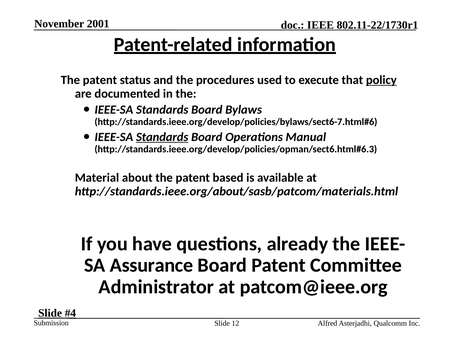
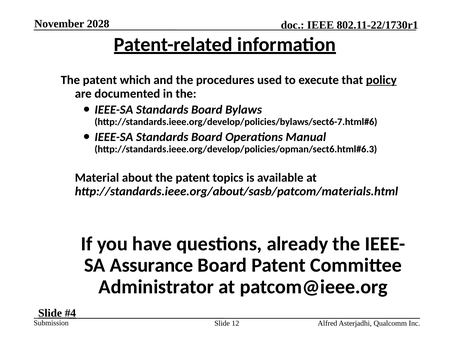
2001: 2001 -> 2028 (98, 24)
status: status -> which (135, 80)
Standards underline: present -> none (162, 137)
based: based -> topics (228, 178)
